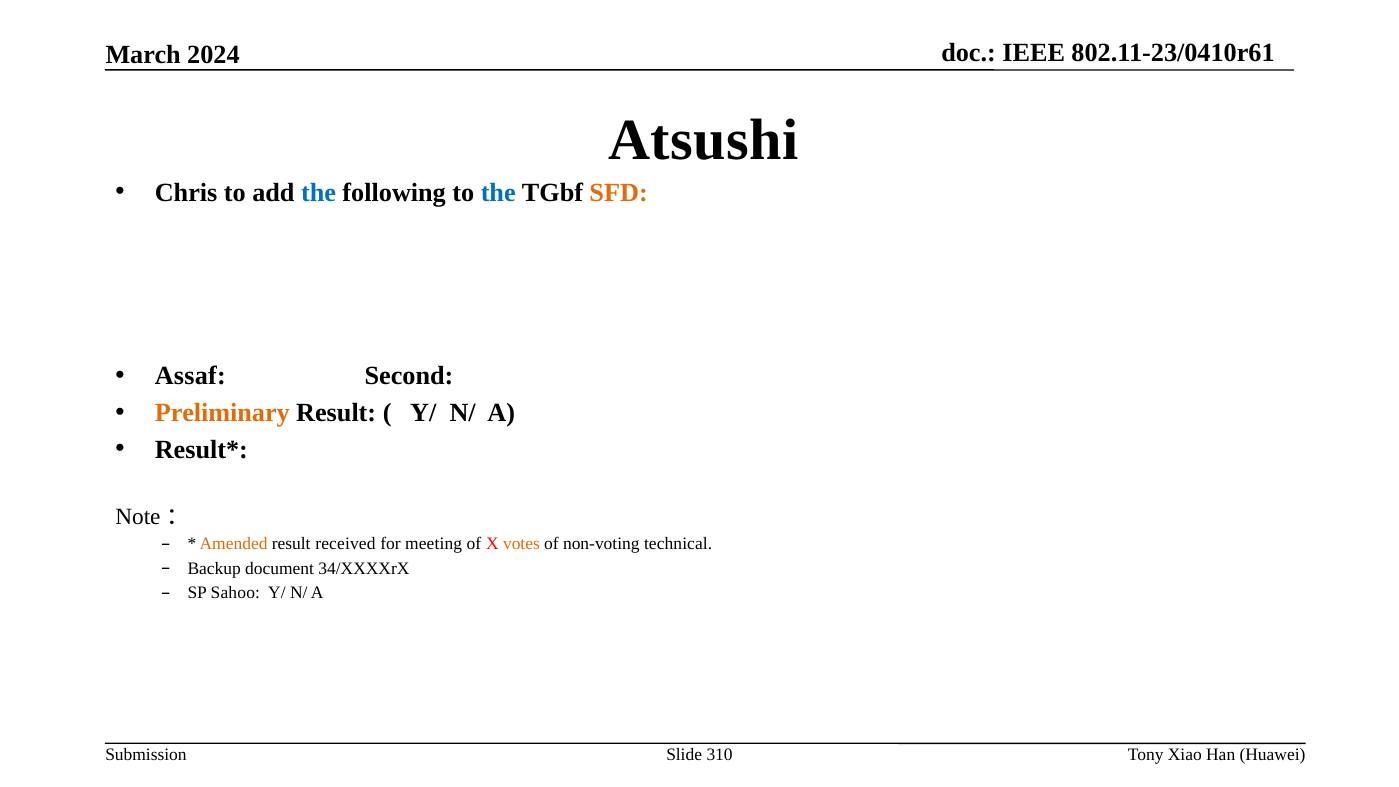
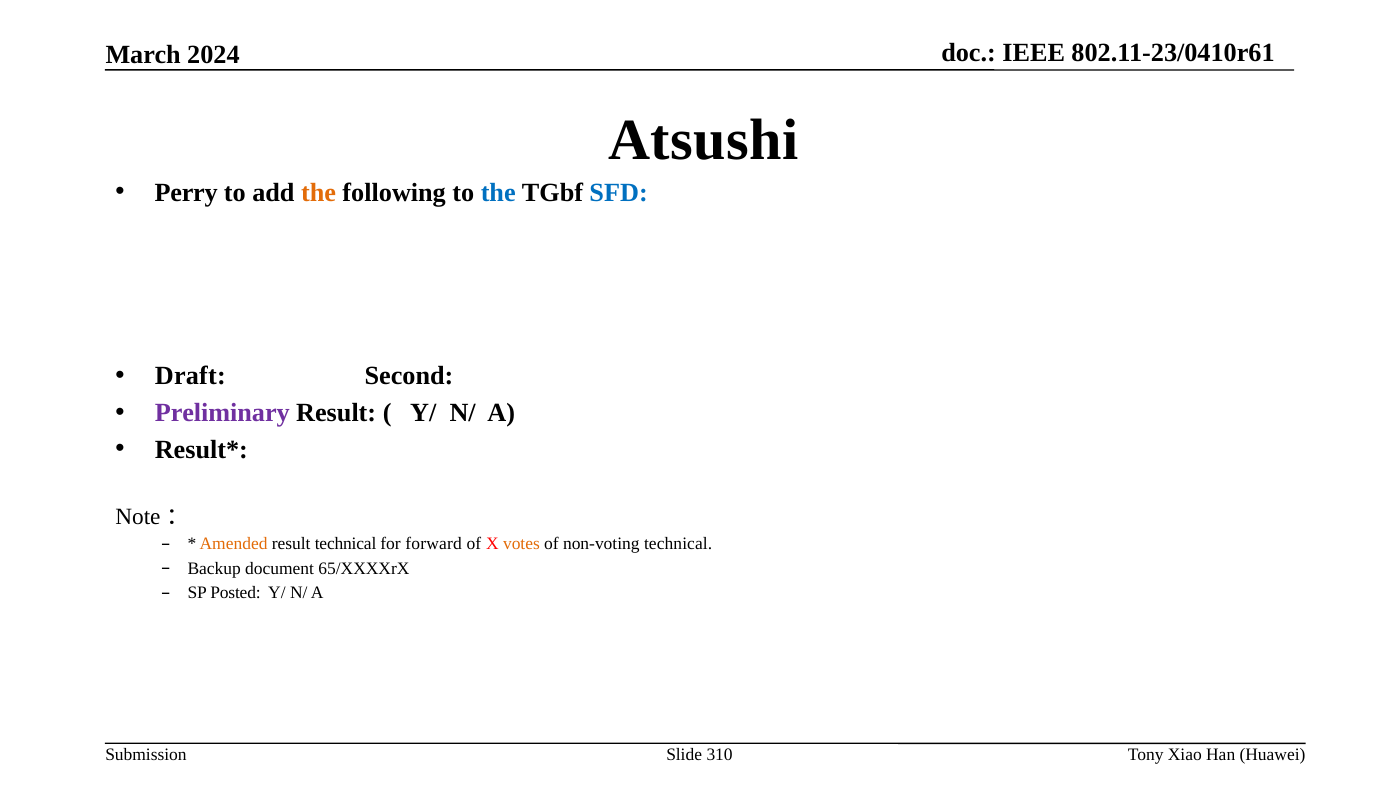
Chris: Chris -> Perry (186, 192)
the colour: blue -> orange (319, 192)
SFD colour: orange -> blue (619, 192)
Assaf: Assaf -> Draft (190, 376)
Preliminary colour: orange -> purple (222, 413)
result received: received -> technical (346, 544)
meeting: meeting -> forward (434, 544)
34/XXXXrX: 34/XXXXrX -> 65/XXXXrX (364, 568)
Sahoo: Sahoo -> Posted (235, 593)
